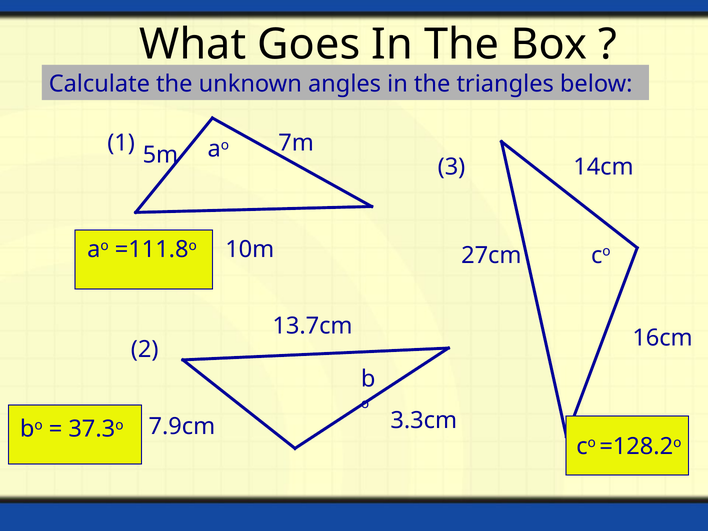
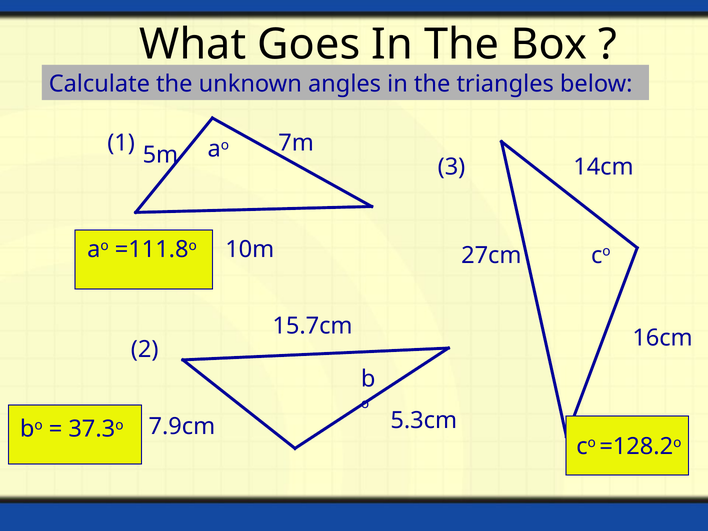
13.7cm: 13.7cm -> 15.7cm (312, 326)
3.3cm: 3.3cm -> 5.3cm (424, 420)
